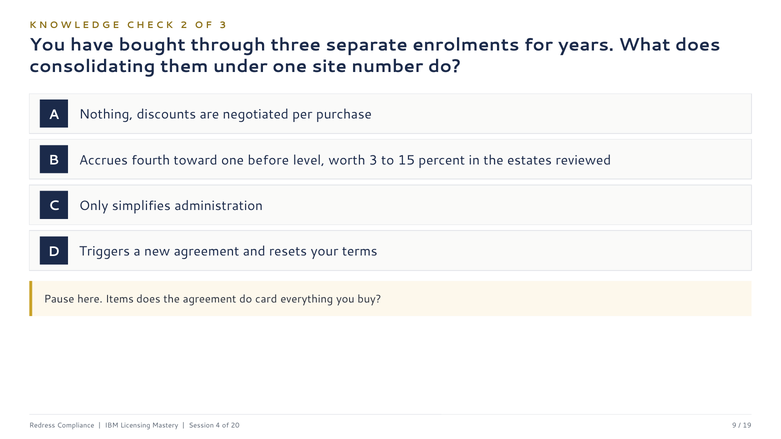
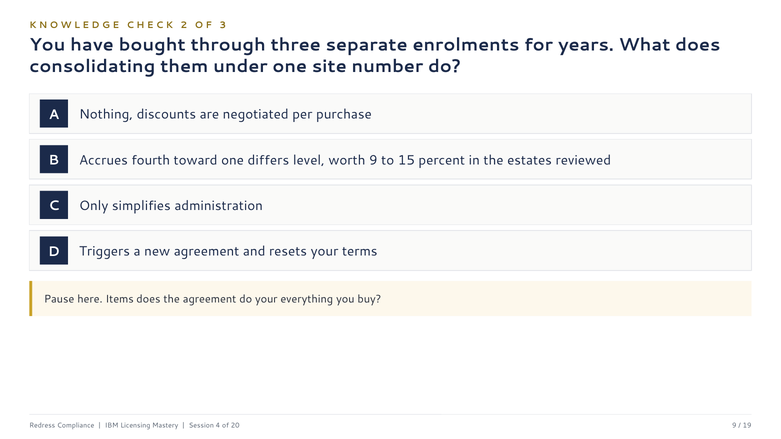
before: before -> differs (268, 160)
worth 3: 3 -> 9 (373, 160)
do card: card -> your (266, 299)
